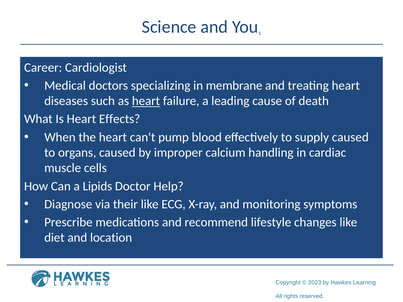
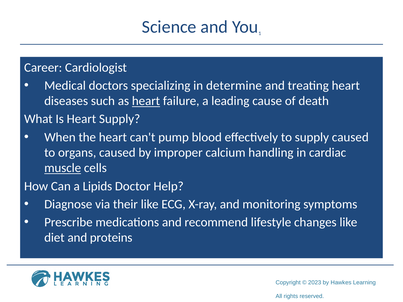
membrane: membrane -> determine (234, 86)
Heart Effects: Effects -> Supply (120, 119)
muscle underline: none -> present (63, 168)
location: location -> proteins (111, 238)
